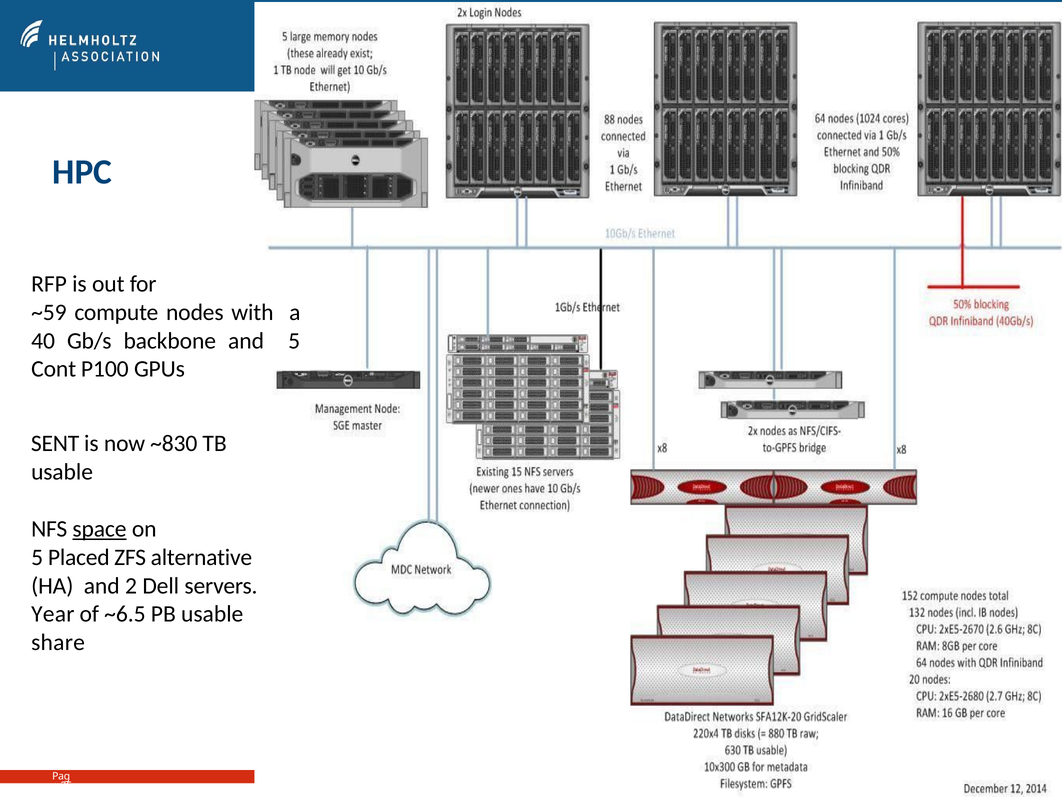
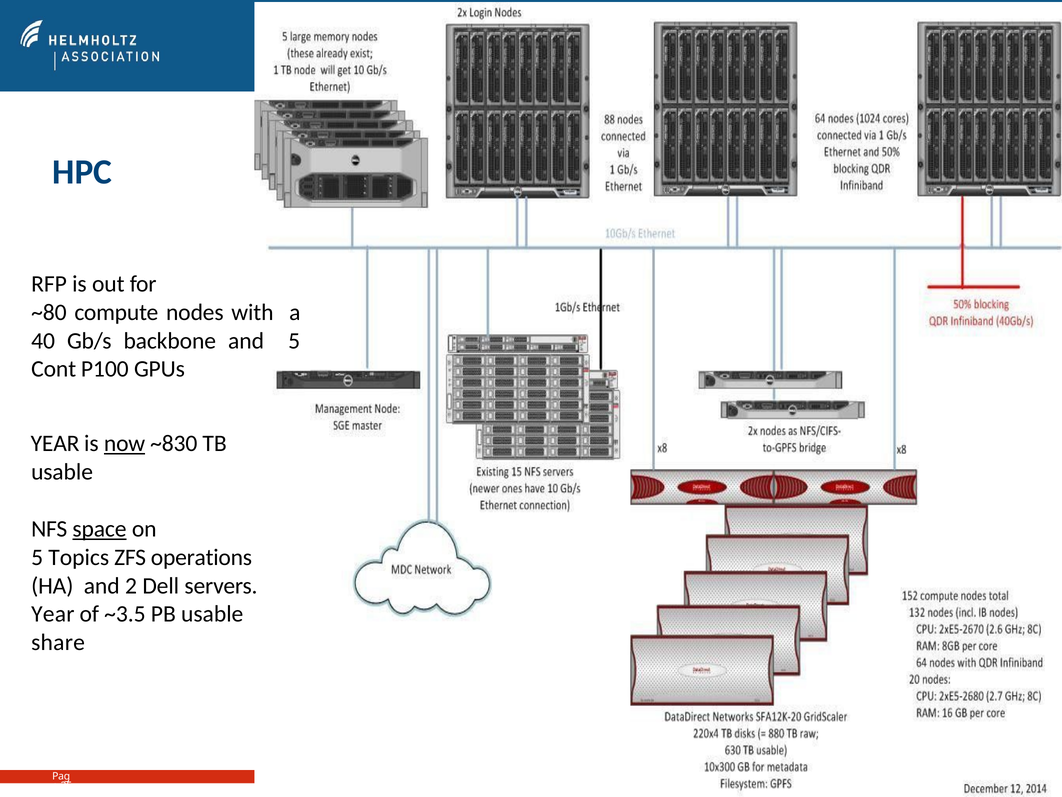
~59: ~59 -> ~80 (49, 312)
SENT: SENT -> YEAR (55, 443)
now underline: none -> present (125, 443)
Placed: Placed -> Topics (79, 557)
alternative: alternative -> operations (201, 557)
~6.5: ~6.5 -> ~3.5 (125, 614)
